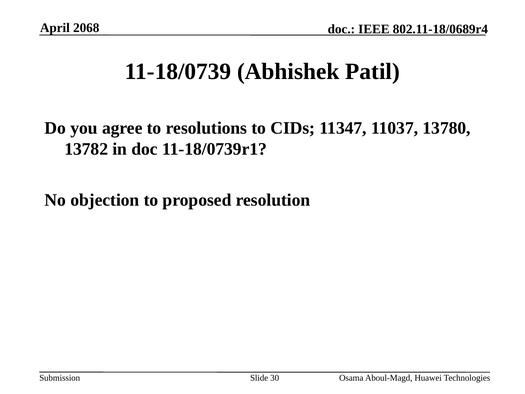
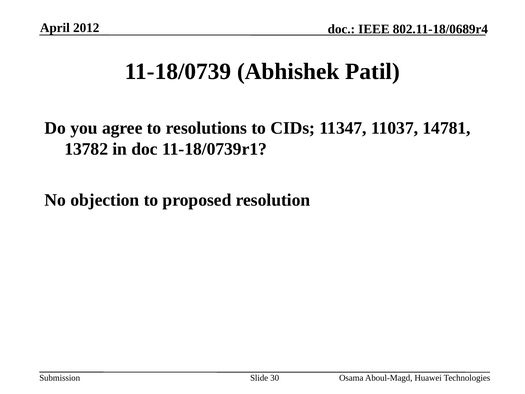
2068: 2068 -> 2012 (86, 28)
13780: 13780 -> 14781 (447, 128)
